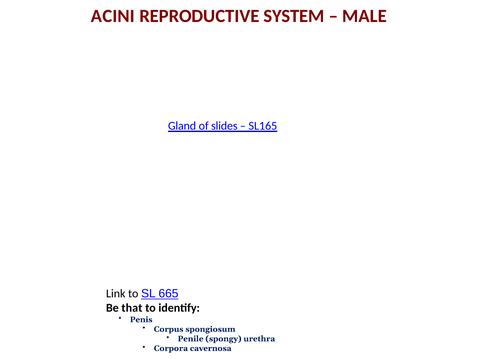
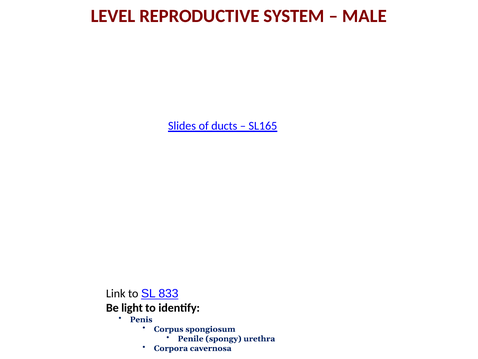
ACINI: ACINI -> LEVEL (113, 16)
Gland: Gland -> Slides (182, 126)
slides: slides -> ducts (224, 126)
665: 665 -> 833 (168, 293)
that: that -> light (132, 307)
